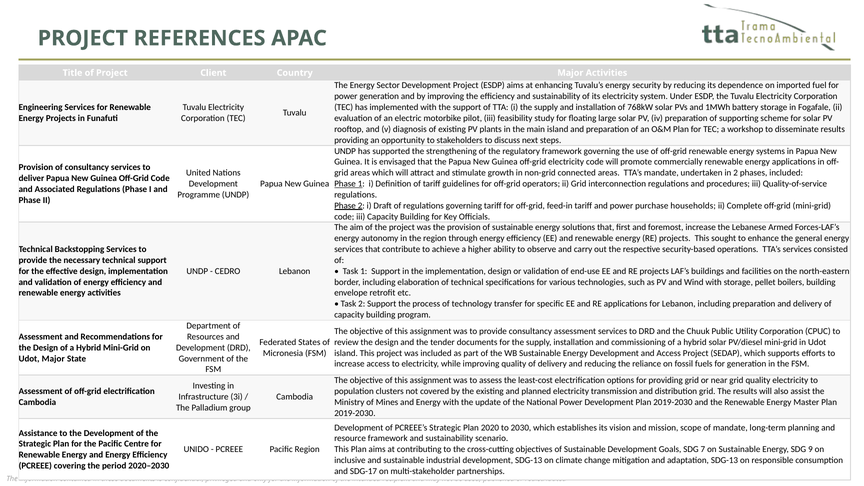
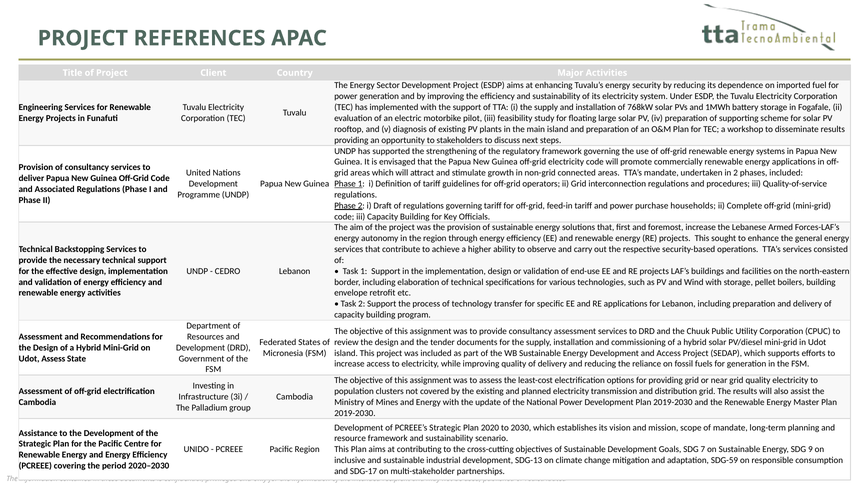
Udot Major: Major -> Assess (53, 359)
adaptation SDG-13: SDG-13 -> SDG-59 (724, 460)
